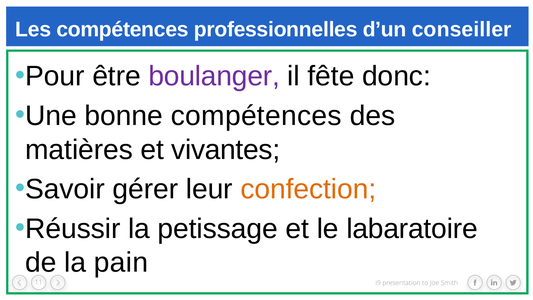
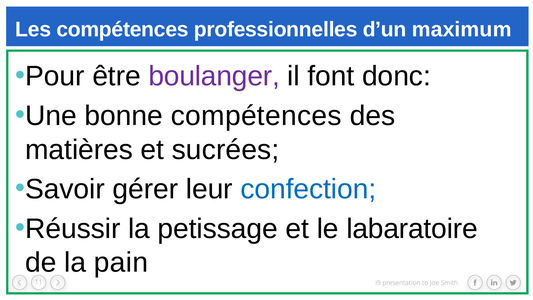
conseiller: conseiller -> maximum (462, 30)
fête: fête -> font (331, 76)
vivantes: vivantes -> sucrées (226, 150)
confection colour: orange -> blue (308, 189)
